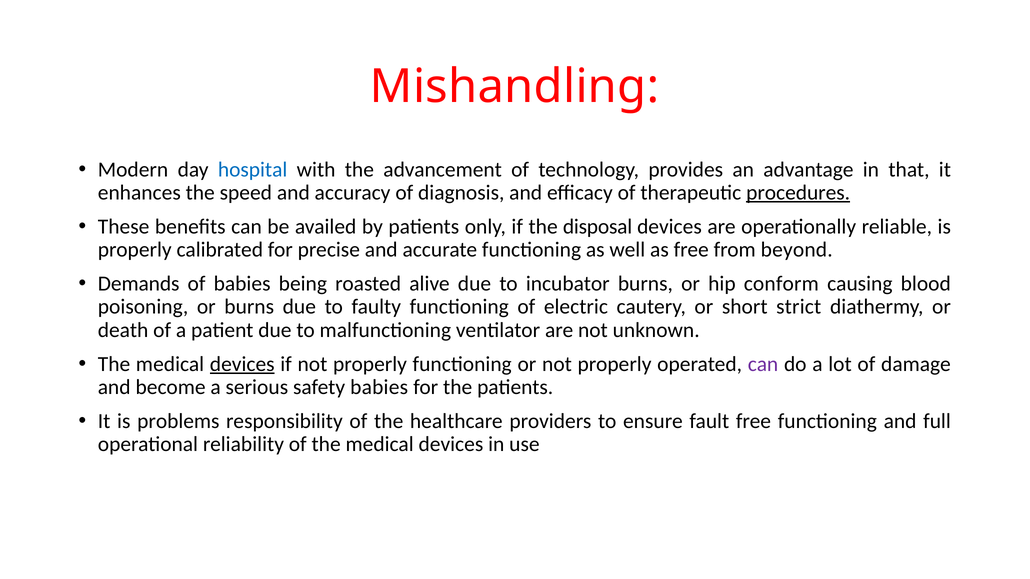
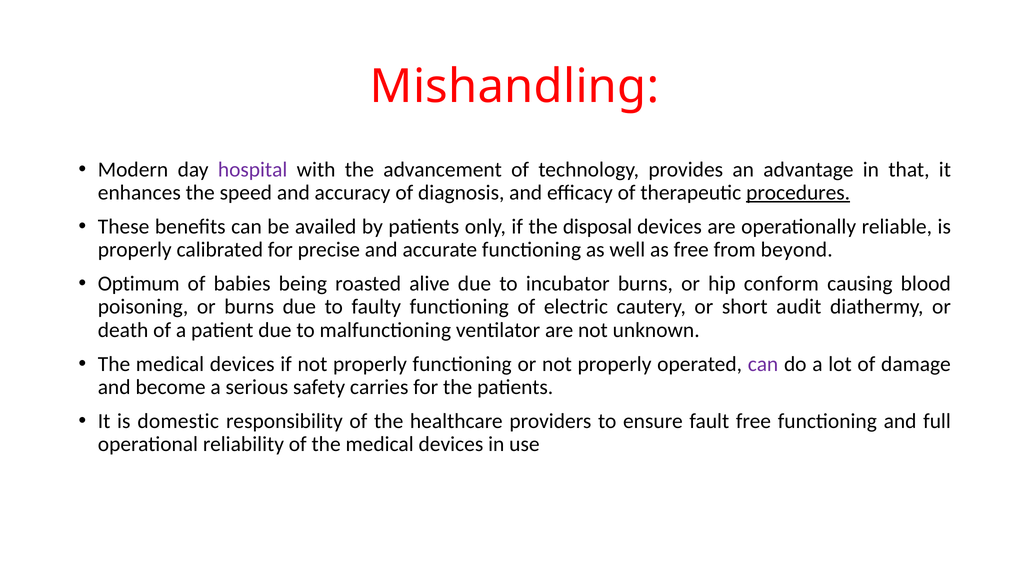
hospital colour: blue -> purple (253, 170)
Demands: Demands -> Optimum (139, 284)
strict: strict -> audit (799, 307)
devices underline: present -> none (242, 364)
safety babies: babies -> carries (379, 387)
problems: problems -> domestic (178, 421)
